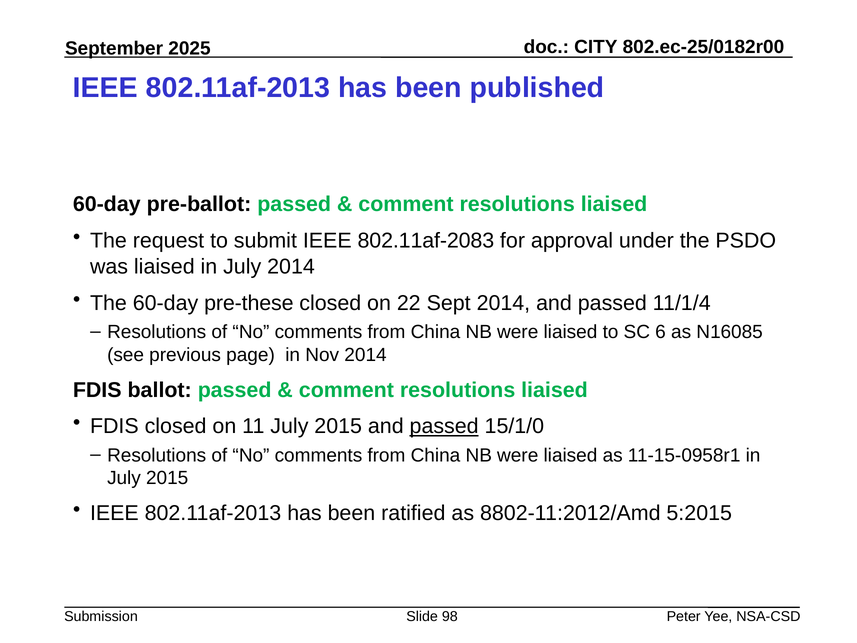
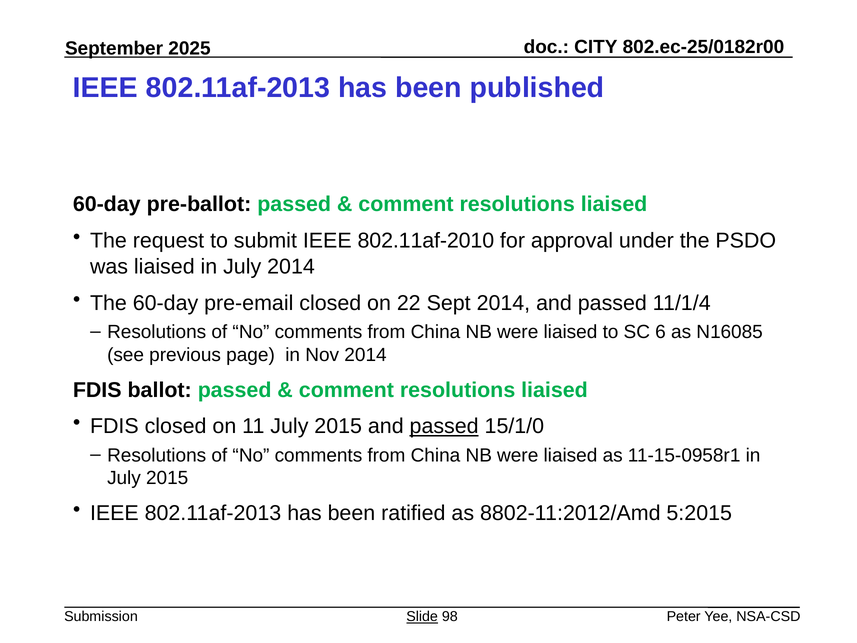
802.11af-2083: 802.11af-2083 -> 802.11af-2010 (426, 241)
pre-these: pre-these -> pre-email (249, 303)
Slide underline: none -> present (422, 616)
